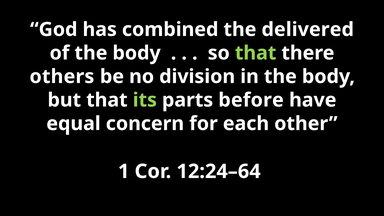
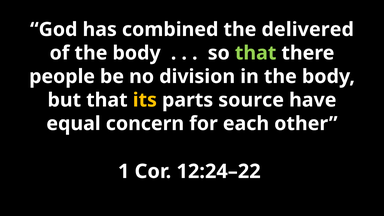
others: others -> people (62, 77)
its colour: light green -> yellow (145, 100)
before: before -> source (251, 100)
12:24–64: 12:24–64 -> 12:24–22 (219, 171)
